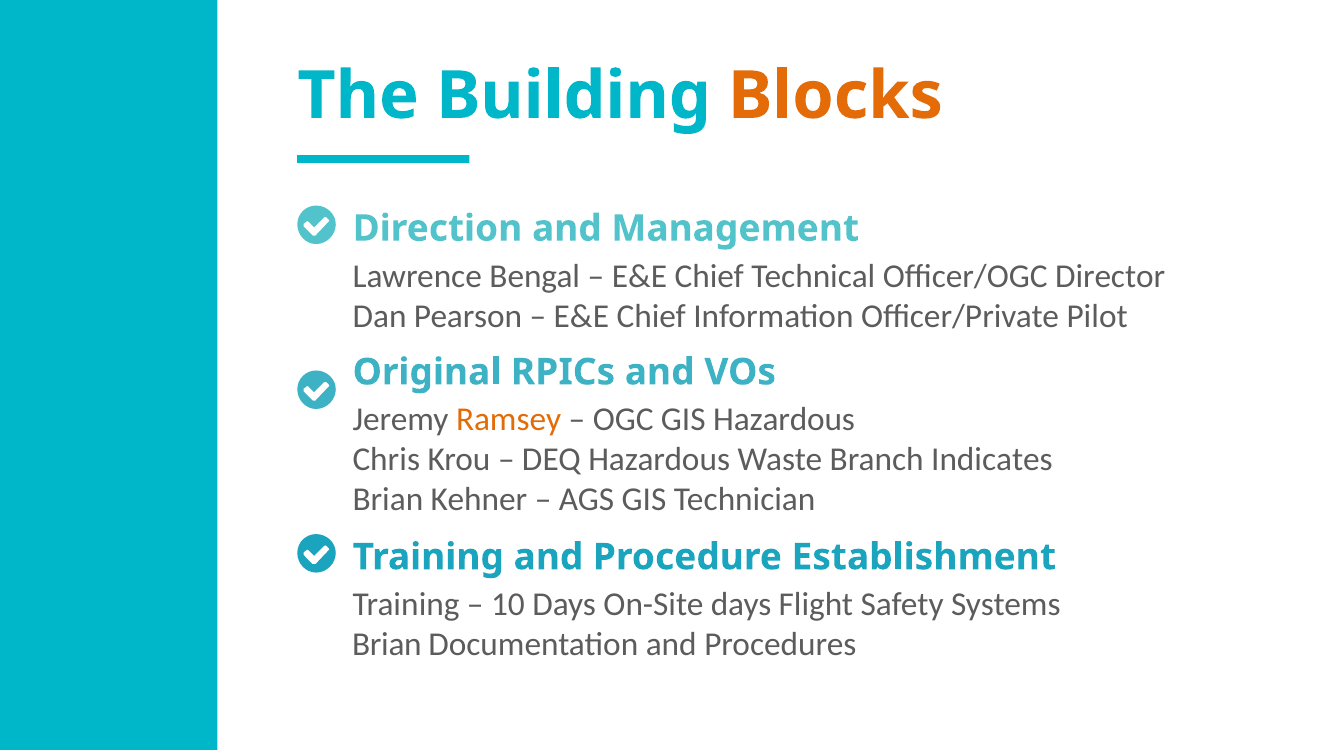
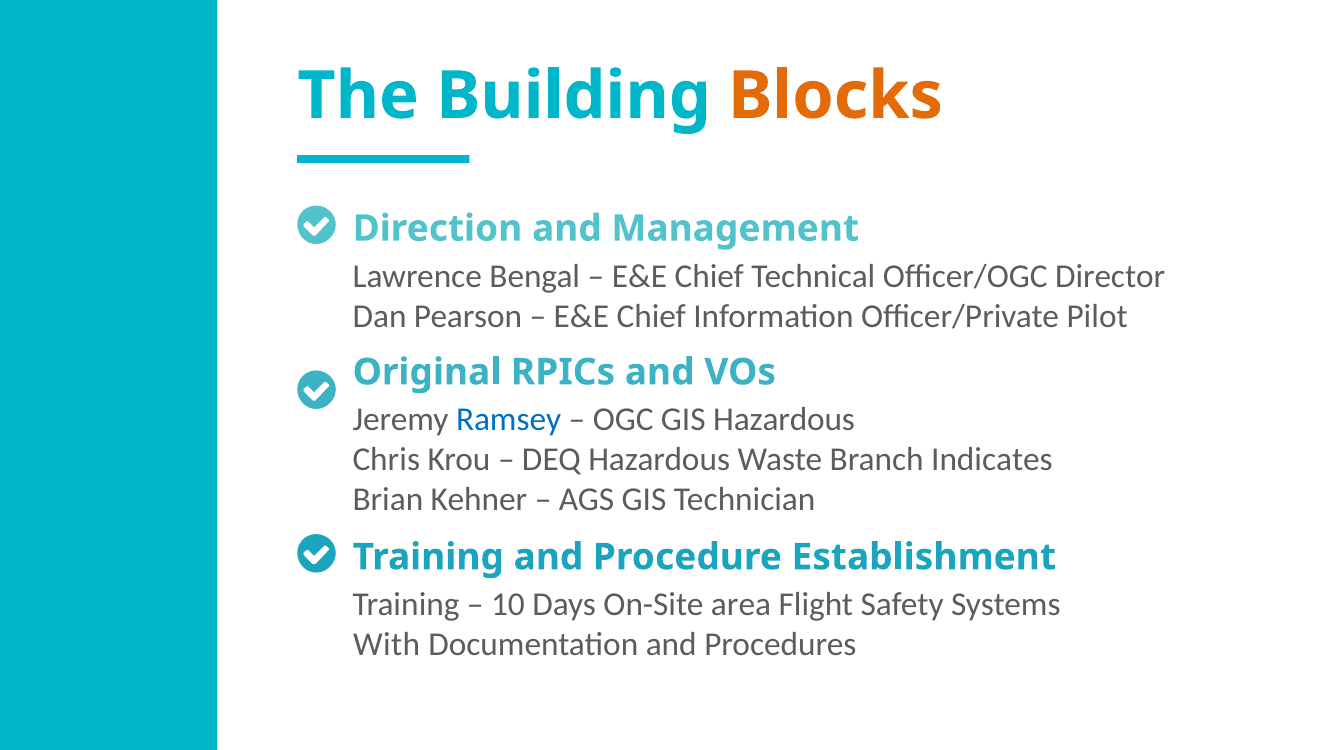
Ramsey colour: orange -> blue (509, 420)
On-Site days: days -> area (741, 604)
Brian: Brian -> With (387, 644)
